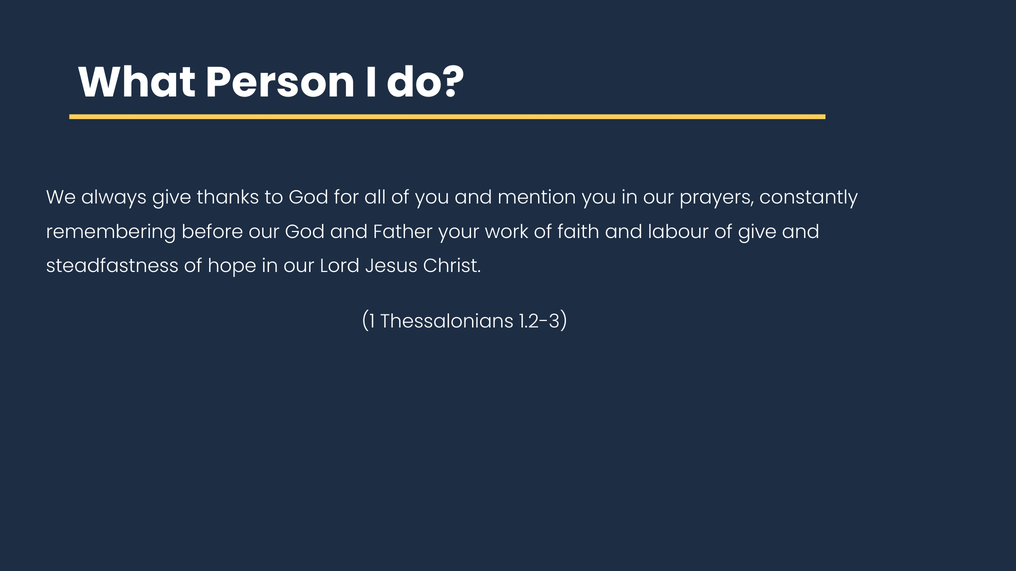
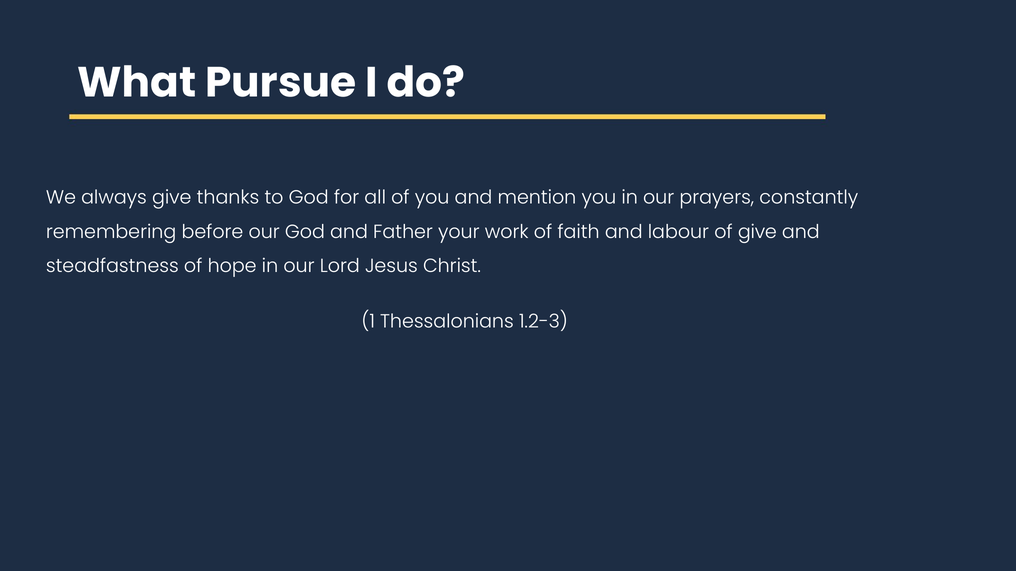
Person: Person -> Pursue (281, 83)
